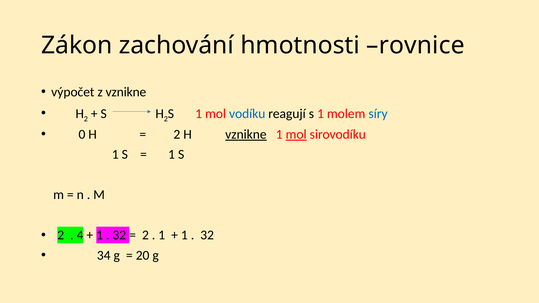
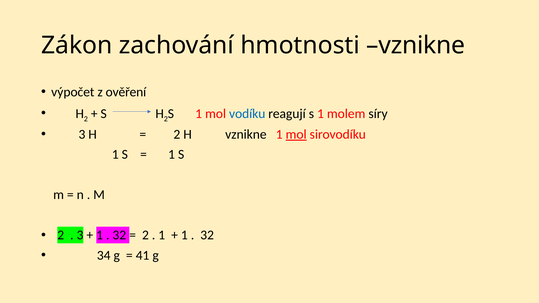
hmotnosti rovnice: rovnice -> vznikne (416, 45)
z vznikne: vznikne -> ověření (126, 92)
síry colour: blue -> black (378, 114)
0: 0 -> 3 (82, 134)
vznikne underline: present -> none (246, 134)
4: 4 -> 3 (80, 235)
20: 20 -> 41 (143, 255)
